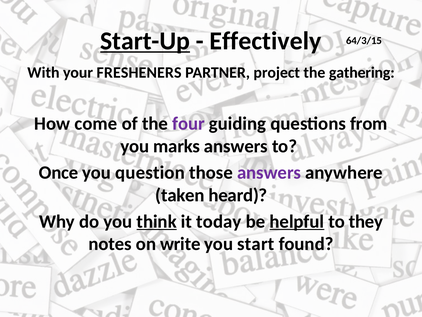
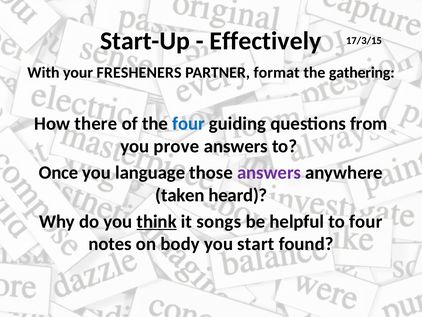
Start-Up underline: present -> none (145, 41)
64/3/15: 64/3/15 -> 17/3/15 (364, 41)
project: project -> format (277, 72)
come: come -> there (96, 124)
four colour: purple -> blue (189, 124)
marks: marks -> prove (176, 146)
question: question -> language (150, 172)
today: today -> songs (219, 221)
helpful underline: present -> none (297, 221)
to they: they -> four (366, 221)
write: write -> body (180, 244)
